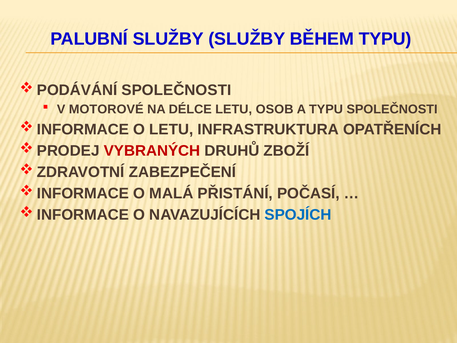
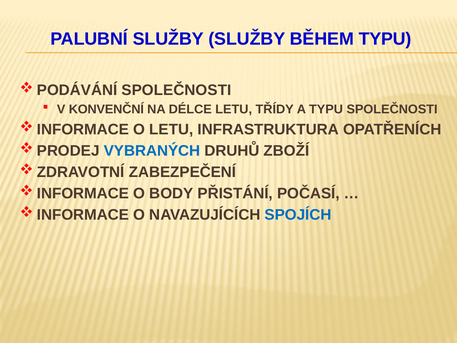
MOTOROVÉ: MOTOROVÉ -> KONVENČNÍ (106, 109)
OSOB: OSOB -> TŘÍDY (275, 109)
VYBRANÝCH colour: red -> blue (152, 151)
MALÁ: MALÁ -> BODY (171, 193)
